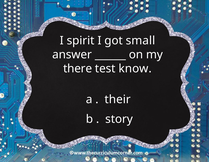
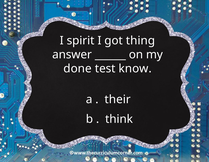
small: small -> thing (141, 41)
there: there -> done (78, 68)
story: story -> think (119, 119)
